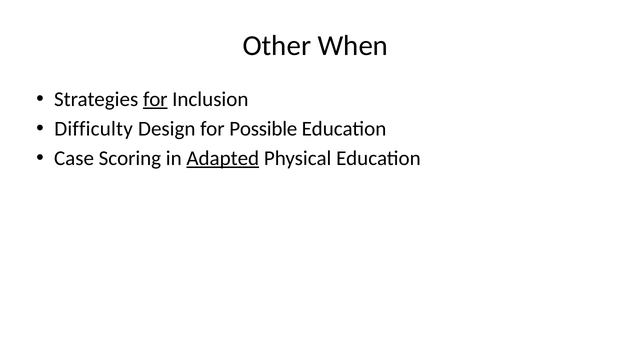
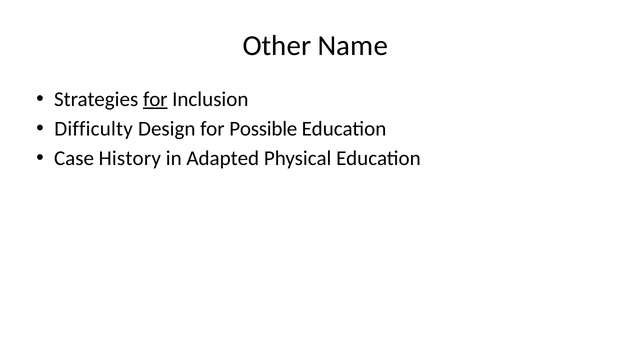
When: When -> Name (353, 46)
Scoring: Scoring -> History (130, 158)
Adapted underline: present -> none (223, 158)
